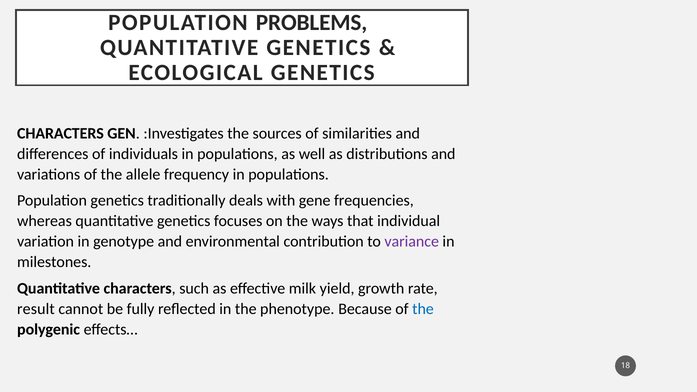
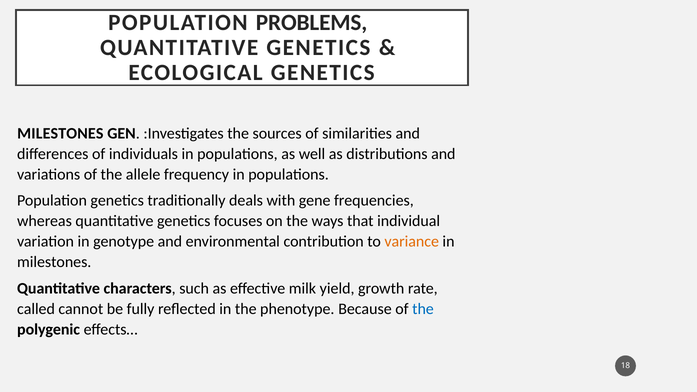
CHARACTERS: CHARACTERS -> MILESTONES (60, 133)
variance colour: purple -> orange (412, 242)
result: result -> called (36, 309)
